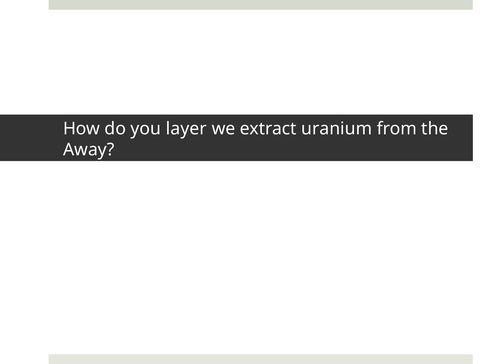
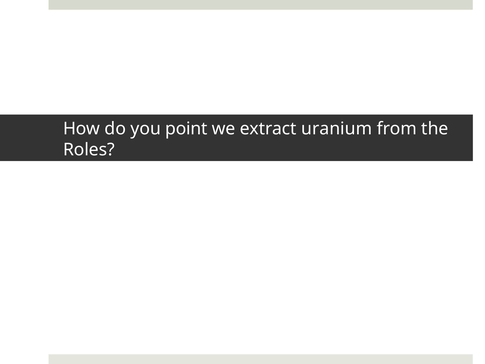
layer: layer -> point (186, 129)
Away: Away -> Roles (89, 150)
